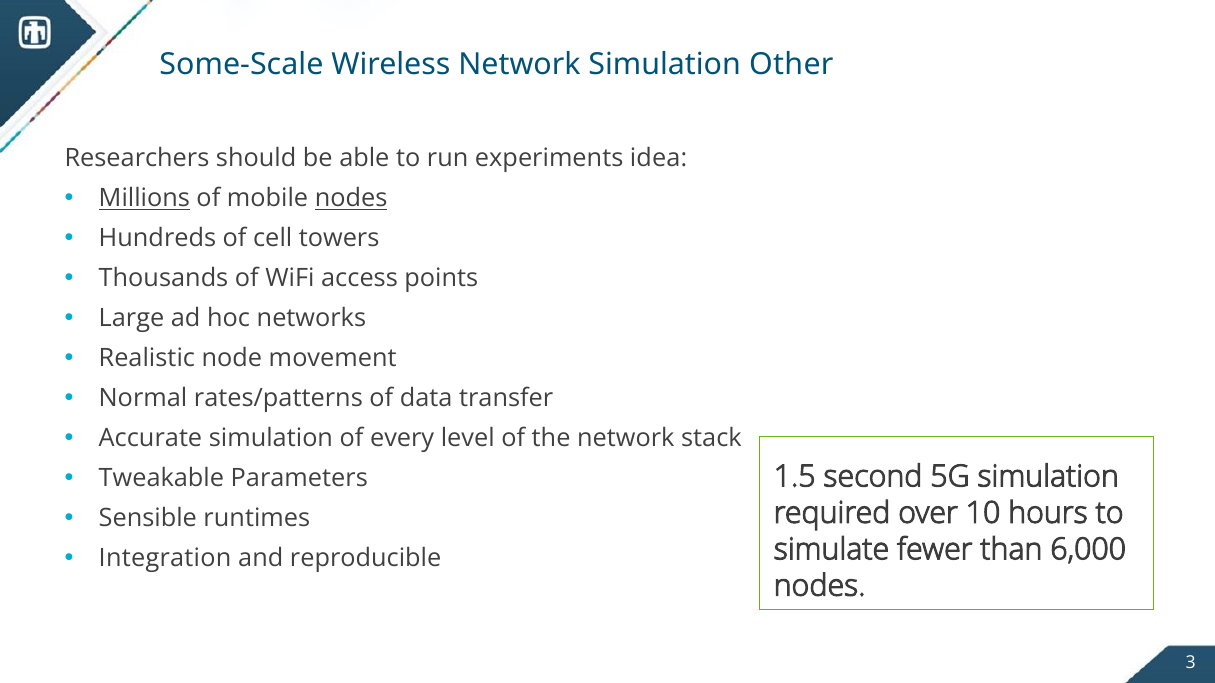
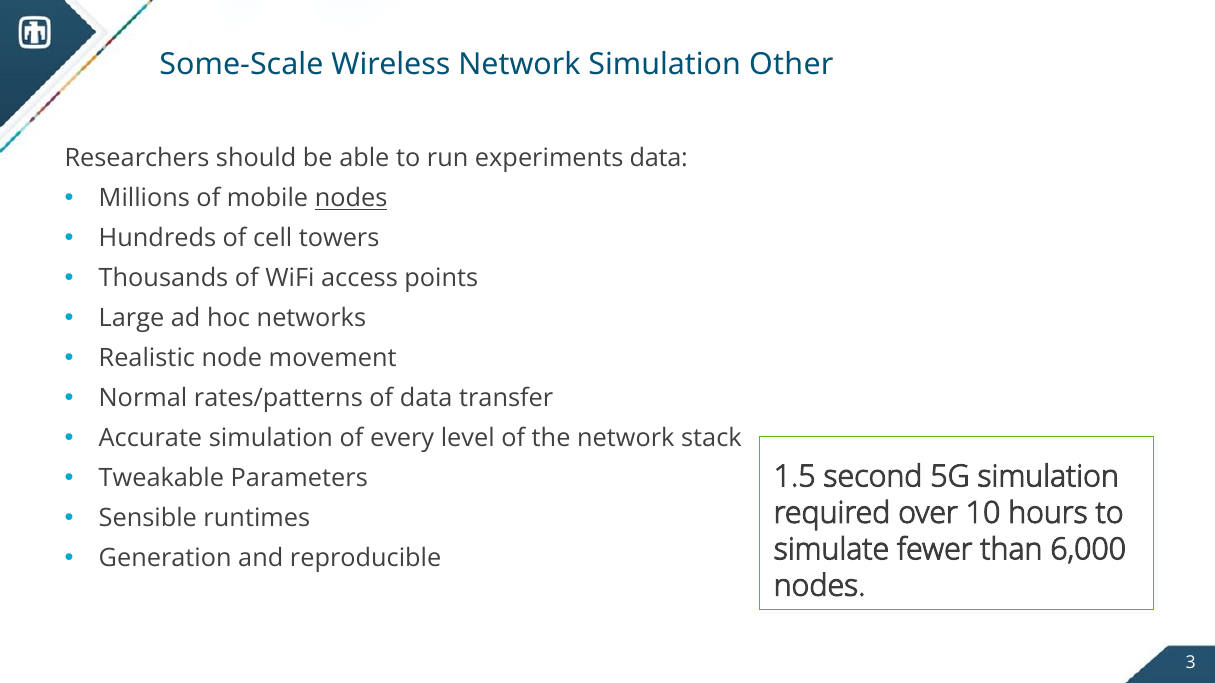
experiments idea: idea -> data (659, 159)
Millions underline: present -> none (144, 199)
Integration: Integration -> Generation (165, 559)
